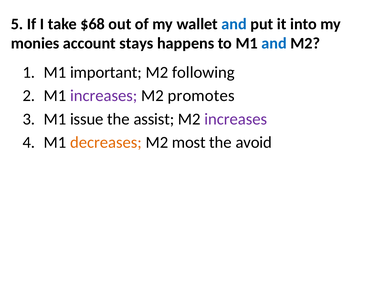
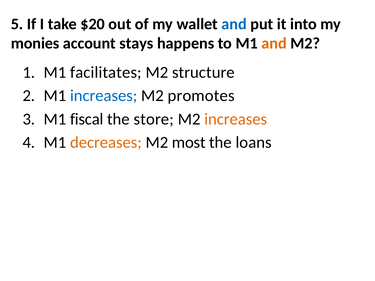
$68: $68 -> $20 (93, 24)
and colour: blue -> orange (274, 43)
important: important -> facilitates (106, 72)
following: following -> structure (203, 72)
increases colour: purple -> blue (104, 96)
issue: issue -> fiscal (87, 119)
assist: assist -> store (154, 119)
increases colour: purple -> orange (236, 119)
avoid: avoid -> loans (254, 143)
